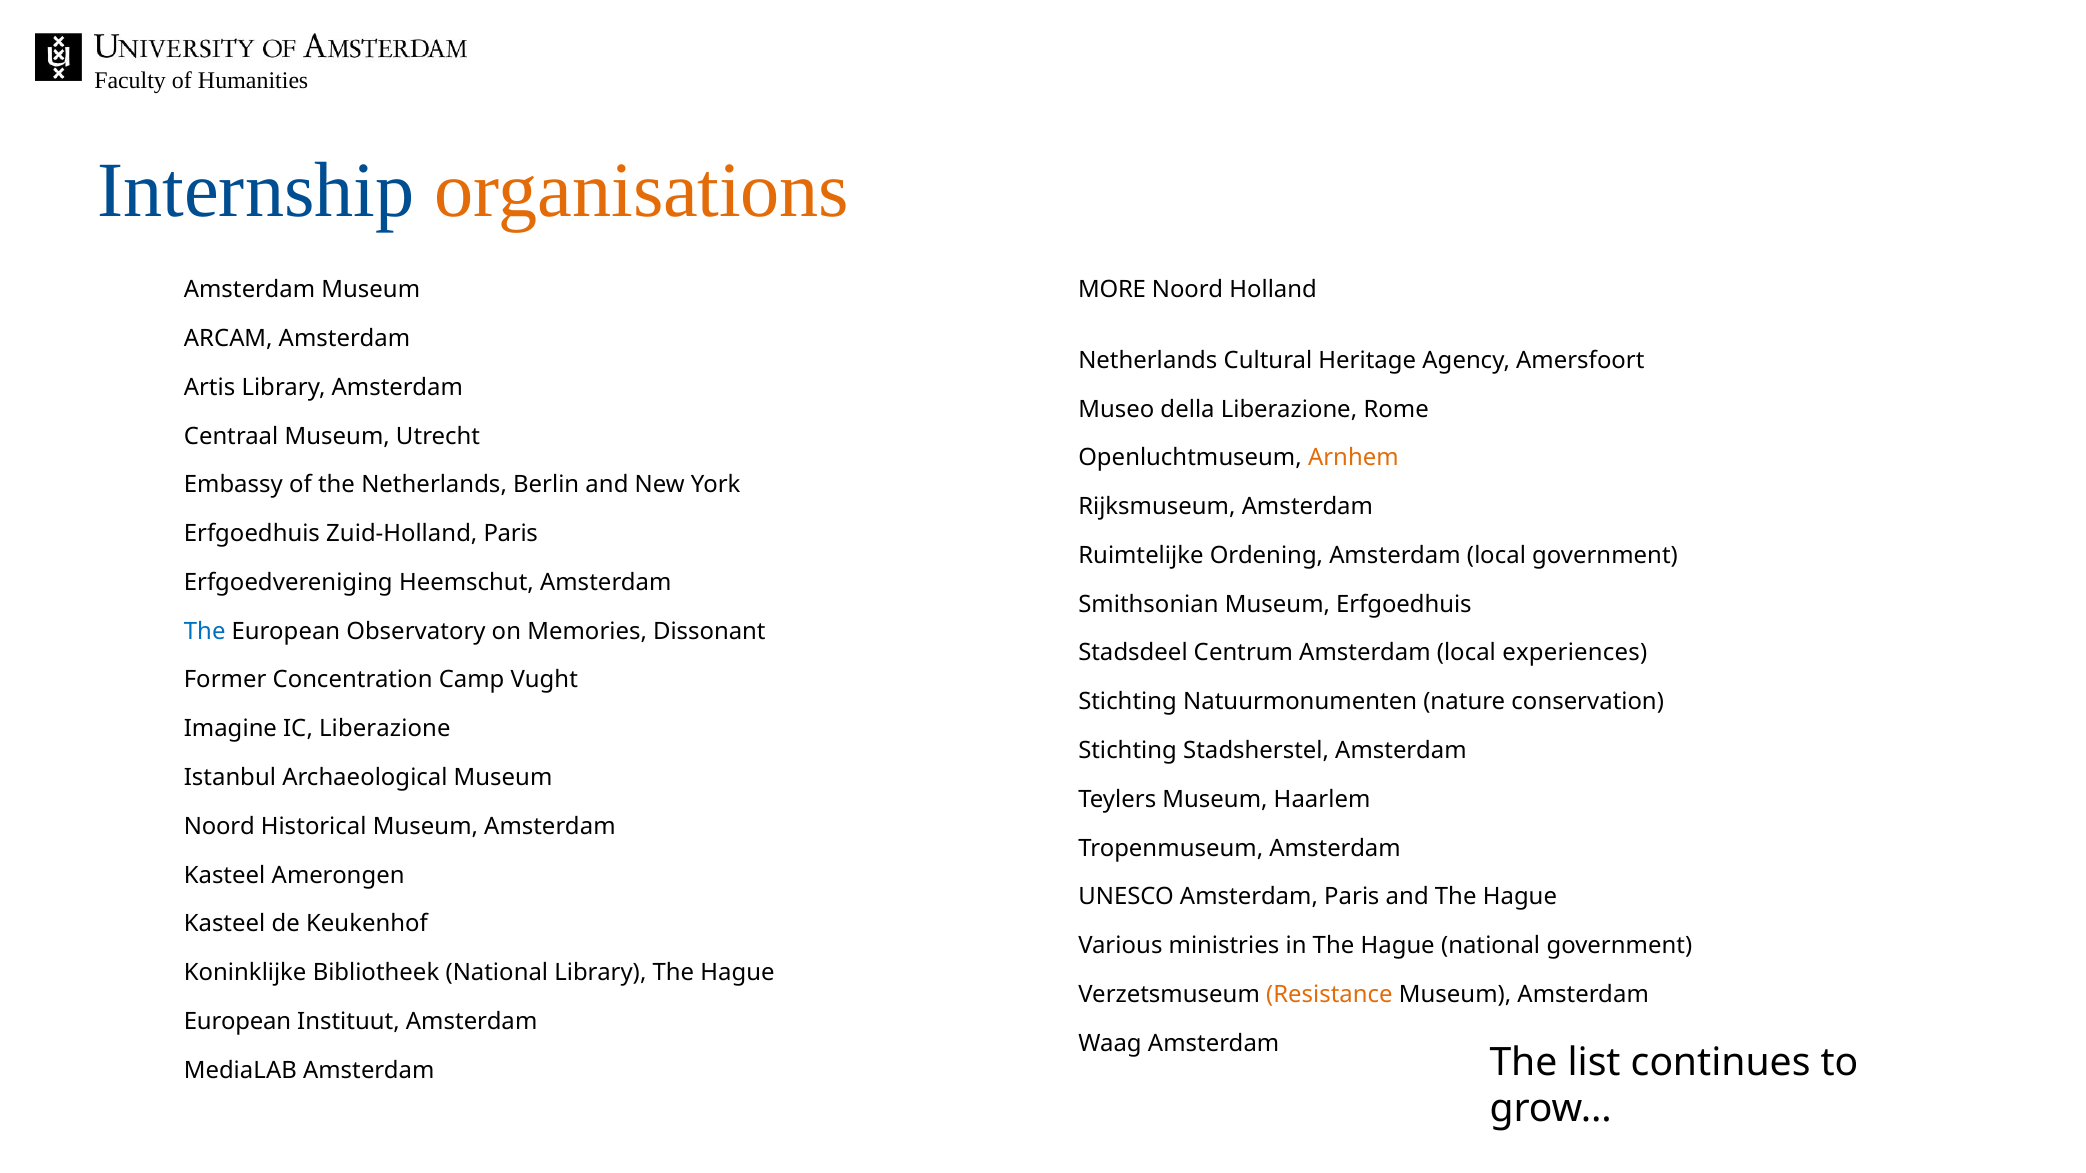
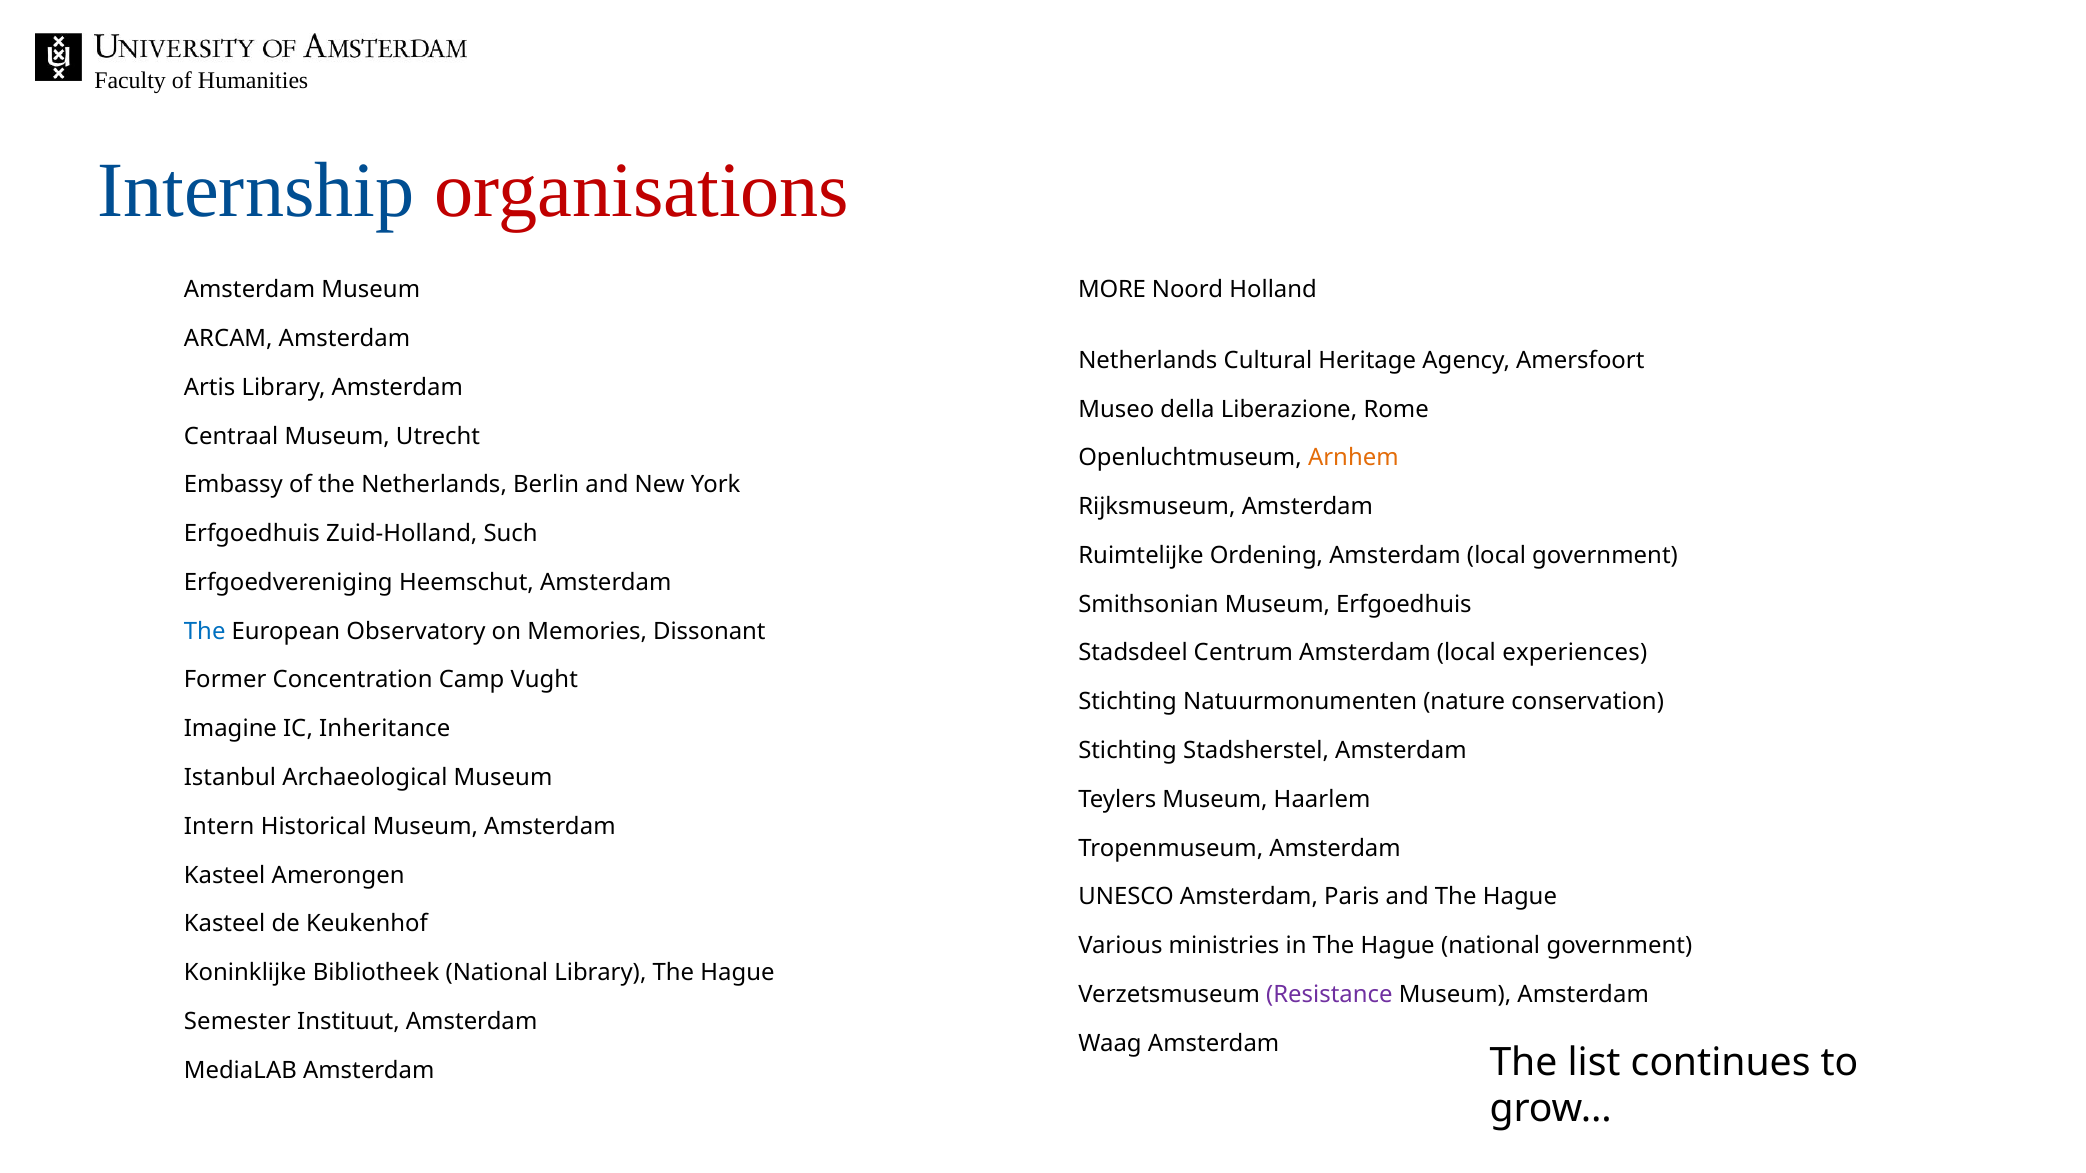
organisations colour: orange -> red (642, 191)
Zuid-Holland Paris: Paris -> Such (511, 534)
IC Liberazione: Liberazione -> Inheritance (385, 729)
Noord: Noord -> Intern (219, 827)
Resistance colour: orange -> purple (1329, 995)
European: European -> Semester (237, 1022)
